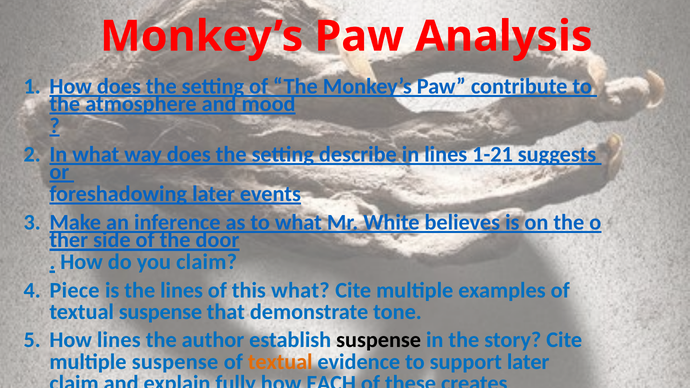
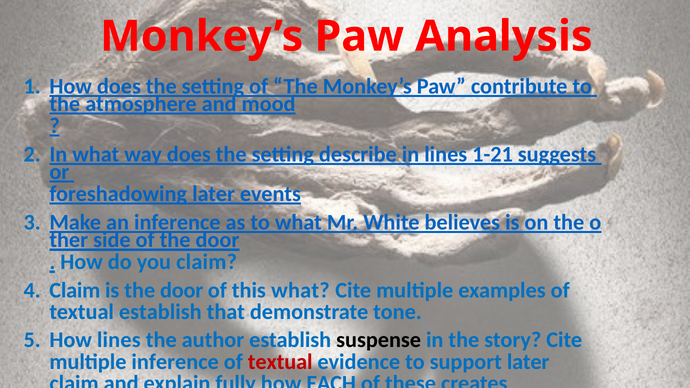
Piece: Piece -> Claim (75, 290)
is the lines: lines -> door (182, 290)
textual suspense: suspense -> establish (160, 312)
multiple suspense: suspense -> inference (175, 362)
textual colour: orange -> red (280, 362)
